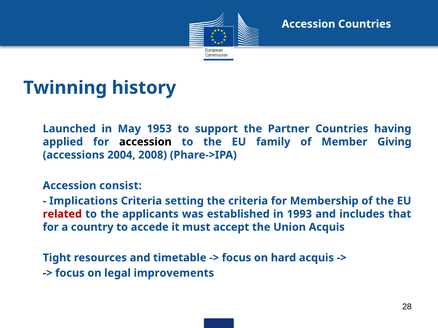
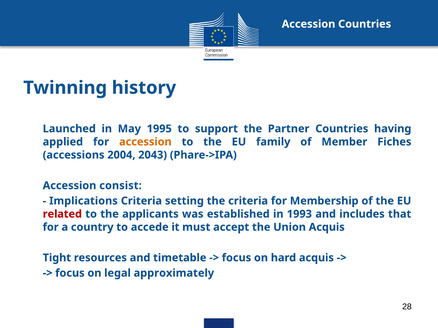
1953: 1953 -> 1995 (159, 129)
accession colour: black -> orange (145, 142)
Giving: Giving -> Fiches (394, 142)
2008: 2008 -> 2043 (153, 155)
improvements: improvements -> approximately (174, 273)
